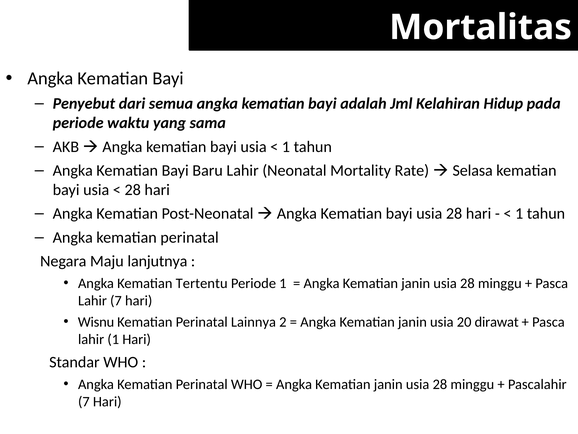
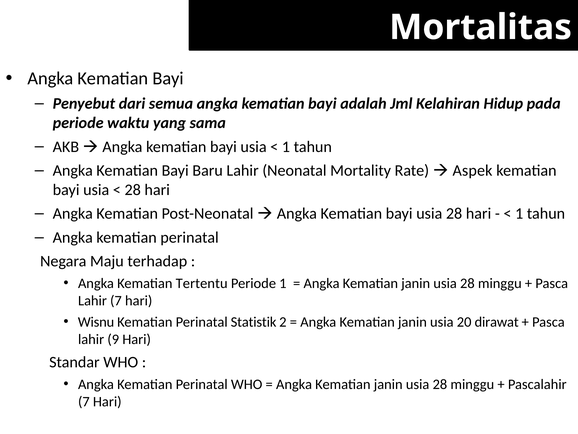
Selasa: Selasa -> Aspek (473, 170)
lanjutnya: lanjutnya -> terhadap (157, 261)
Lainnya: Lainnya -> Statistik (254, 322)
lahir 1: 1 -> 9 (113, 339)
